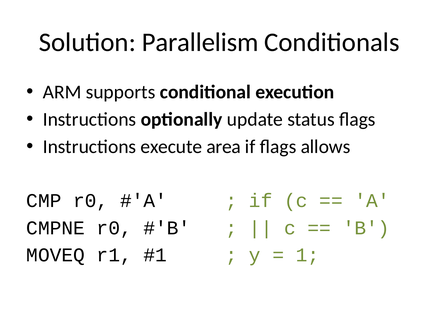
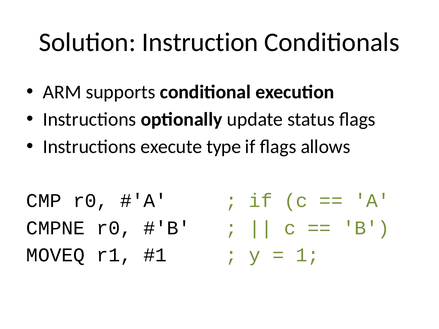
Parallelism: Parallelism -> Instruction (200, 42)
area: area -> type (224, 147)
